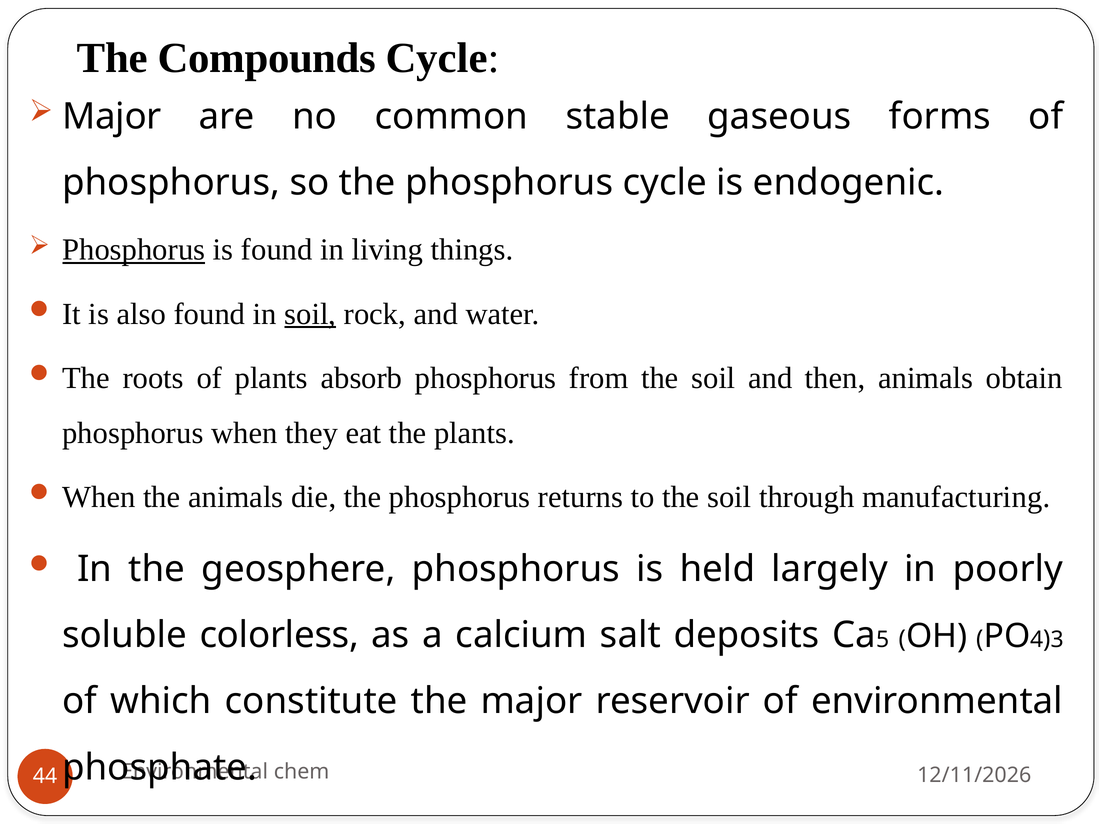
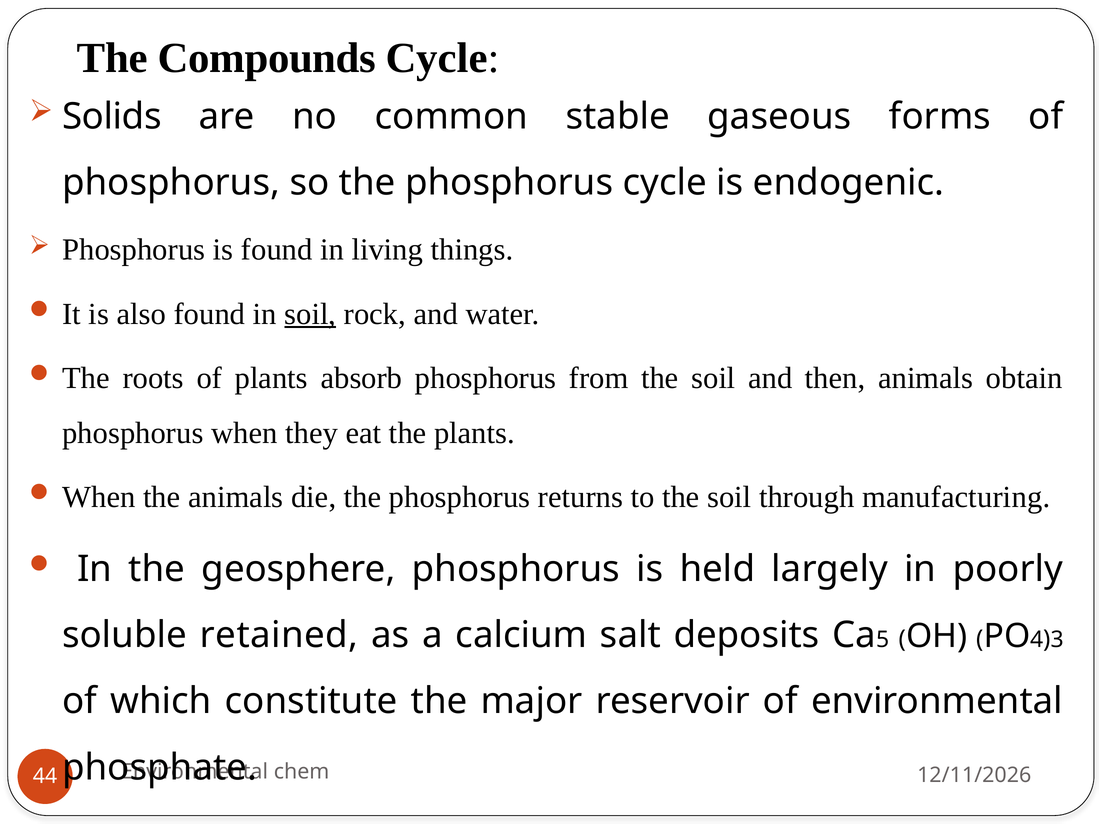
Major: Major -> Solids (112, 116)
Phosphorus underline: present -> none (134, 250)
colorless: colorless -> retained (279, 635)
